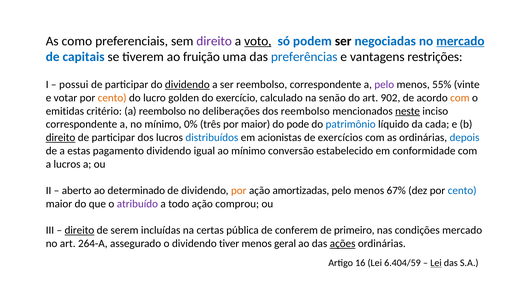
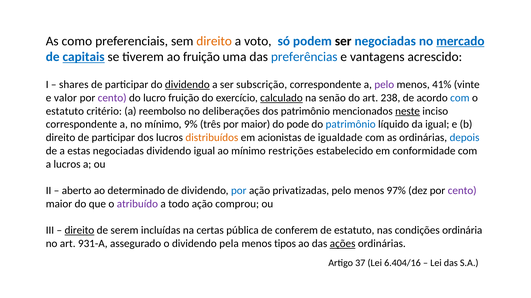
direito colour: purple -> orange (214, 41)
voto underline: present -> none (258, 41)
capitais underline: none -> present (84, 57)
restrições: restrições -> acrescido (435, 57)
possui: possui -> shares (74, 85)
ser reembolso: reembolso -> subscrição (262, 85)
55%: 55% -> 41% (442, 85)
votar: votar -> valor (65, 98)
cento colour: orange -> purple (112, 98)
lucro golden: golden -> fruição (184, 98)
calculado underline: none -> present (281, 98)
902: 902 -> 238 (390, 98)
com colour: orange -> blue (460, 98)
emitidas: emitidas -> estatuto (65, 111)
dos reembolso: reembolso -> patrimônio (305, 111)
0%: 0% -> 9% (191, 125)
da cada: cada -> igual (437, 125)
direito underline: present -> none (61, 138)
distribuídos colour: blue -> orange (212, 138)
exercícios: exercícios -> igualdade (340, 138)
estas pagamento: pagamento -> negociadas (118, 151)
conversão: conversão -> restrições (291, 151)
por colour: orange -> blue (239, 191)
amortizadas: amortizadas -> privatizadas (301, 191)
67%: 67% -> 97% (396, 191)
cento colour: blue -> purple (462, 191)
de primeiro: primeiro -> estatuto (354, 231)
condições mercado: mercado -> ordinária (462, 231)
264-A: 264-A -> 931-A (93, 244)
tiver: tiver -> pela (229, 244)
geral: geral -> tipos (285, 244)
16: 16 -> 37 (360, 263)
6.404/59: 6.404/59 -> 6.404/16 (402, 263)
Lei underline: present -> none (436, 263)
